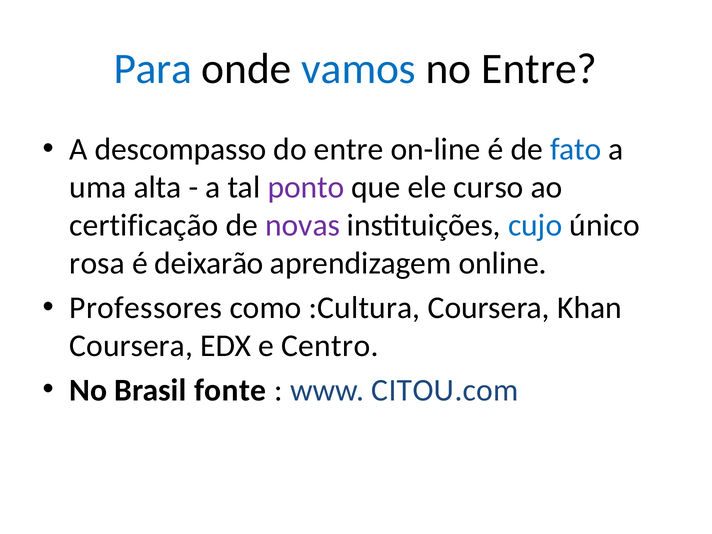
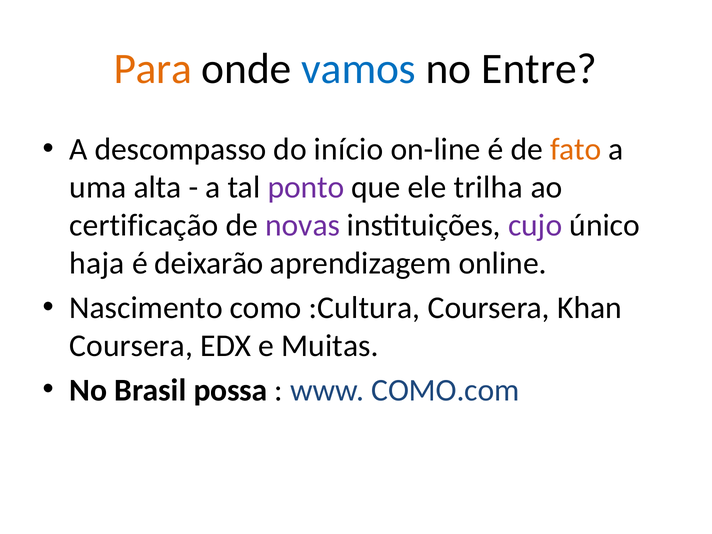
Para colour: blue -> orange (153, 69)
do entre: entre -> início (349, 149)
fato colour: blue -> orange (576, 149)
curso: curso -> trilha (488, 187)
cujo colour: blue -> purple (535, 225)
rosa: rosa -> haja (97, 263)
Professores: Professores -> Nascimento (146, 308)
Centro: Centro -> Muitas (330, 346)
fonte: fonte -> possa (230, 390)
CITOU.com: CITOU.com -> COMO.com (445, 390)
